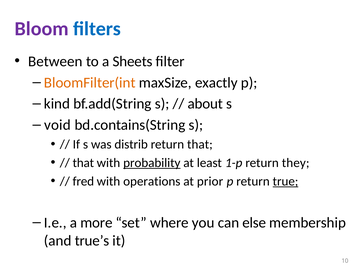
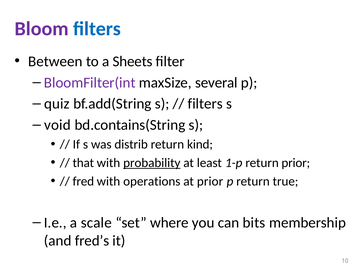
BloomFilter(int colour: orange -> purple (90, 83)
exactly: exactly -> several (216, 83)
kind: kind -> quiz (57, 104)
about: about -> filters (205, 104)
return that: that -> kind (200, 145)
return they: they -> prior (296, 163)
true underline: present -> none (285, 182)
more: more -> scale (96, 223)
else: else -> bits (254, 223)
true’s: true’s -> fred’s (92, 241)
